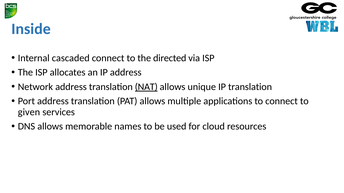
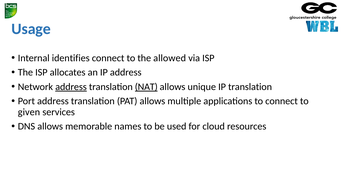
Inside: Inside -> Usage (31, 29)
cascaded: cascaded -> identifies (71, 58)
directed: directed -> allowed (170, 58)
address underline: none -> present (71, 87)
